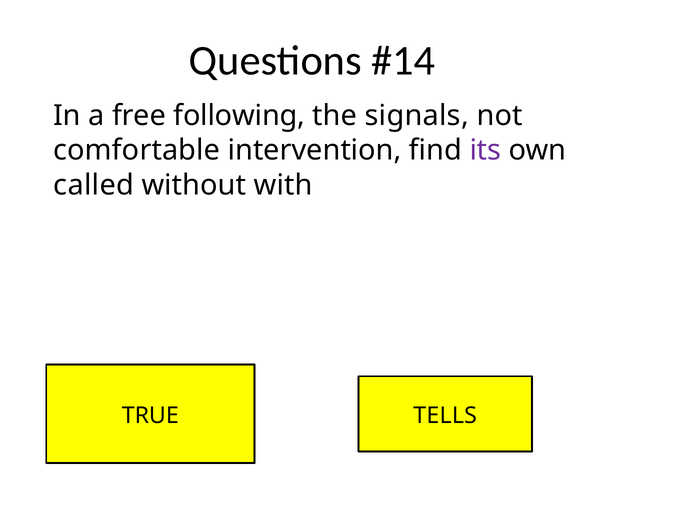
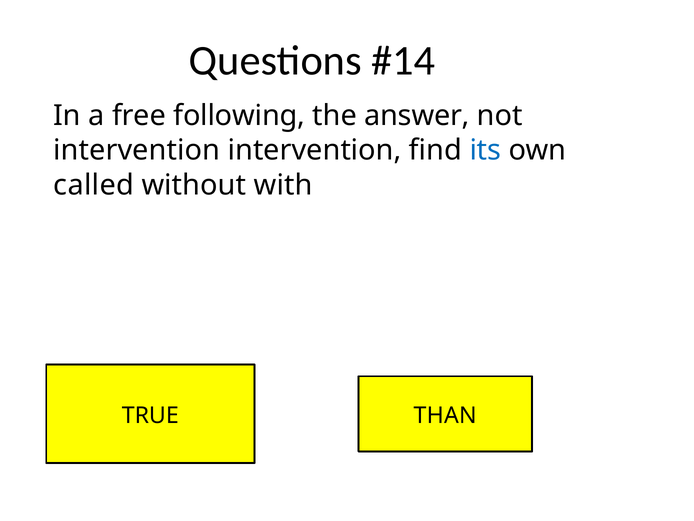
signals: signals -> answer (417, 115)
comfortable: comfortable -> intervention (137, 150)
its colour: purple -> blue (485, 150)
TELLS: TELLS -> THAN (445, 415)
